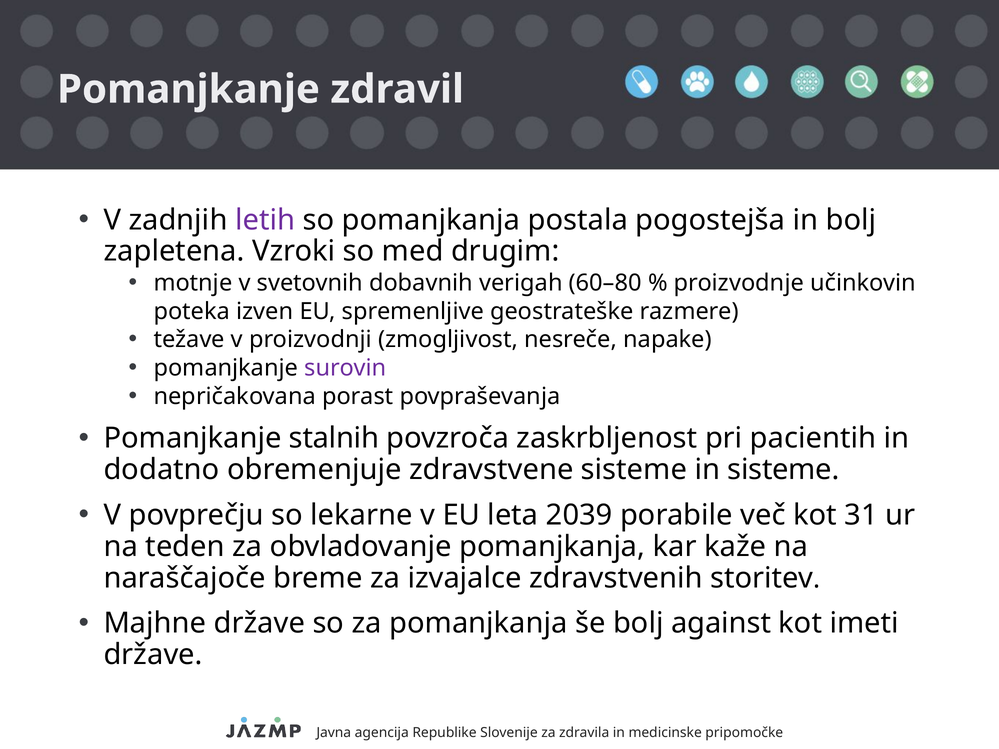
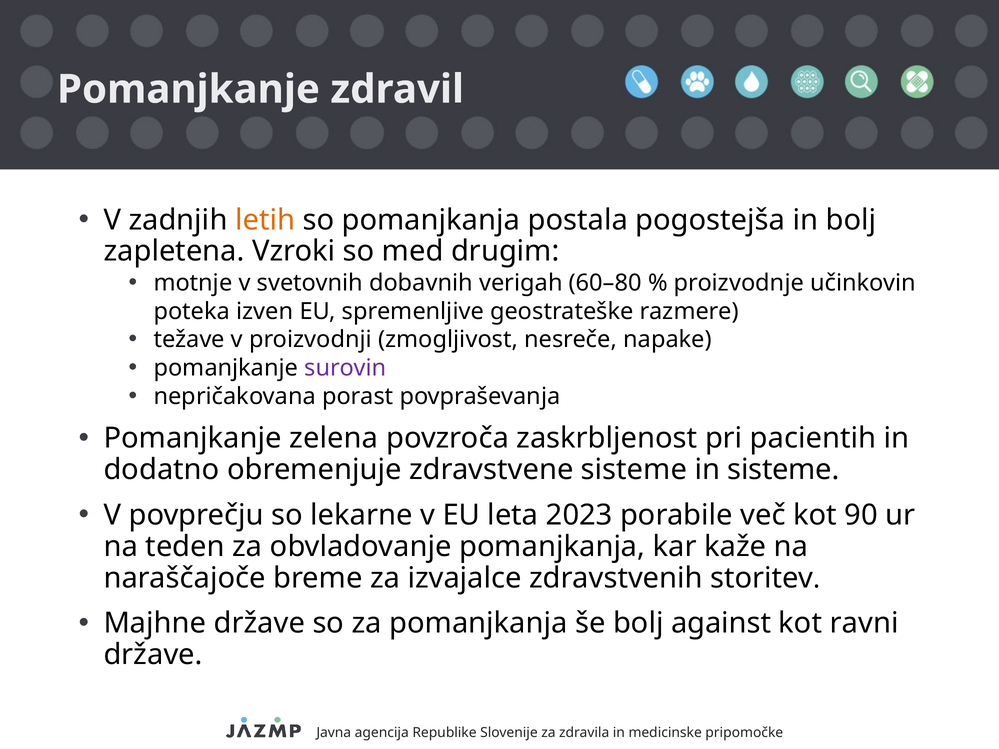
letih colour: purple -> orange (265, 220)
stalnih: stalnih -> zelena (334, 438)
2039: 2039 -> 2023 (579, 515)
31: 31 -> 90 (861, 515)
imeti: imeti -> ravni (864, 623)
